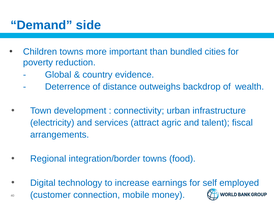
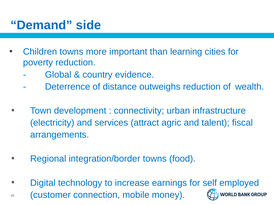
bundled: bundled -> learning (186, 52)
outweighs backdrop: backdrop -> reduction (202, 87)
